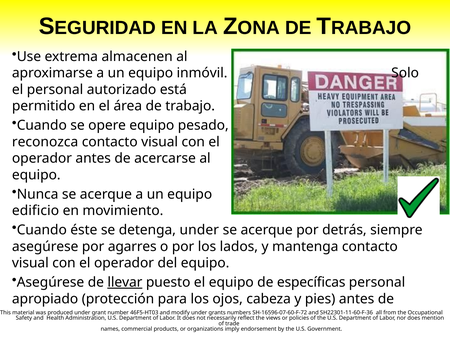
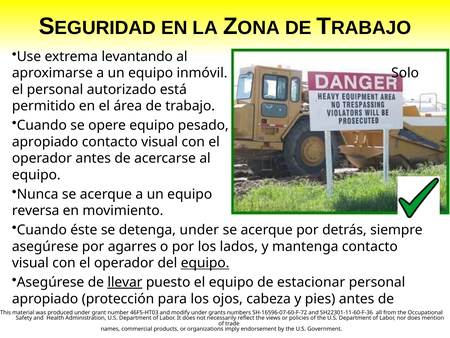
almacenen: almacenen -> levantando (137, 56)
reconozca: reconozca -> apropiado (45, 142)
edificio: edificio -> reversa (36, 210)
equipo underline: none -> present (205, 263)
específicas: específicas -> estacionar (311, 282)
